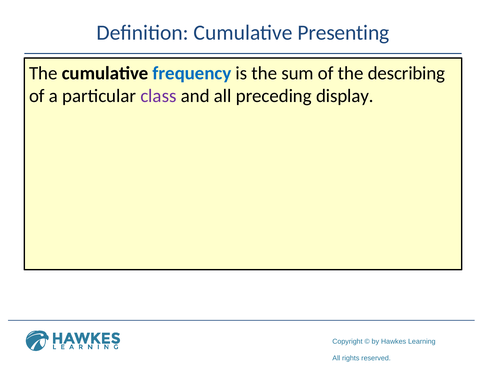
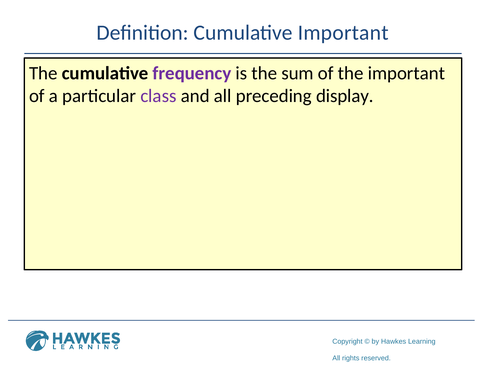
Cumulative Presenting: Presenting -> Important (343, 33)
frequency colour: blue -> purple (192, 73)
the describing: describing -> important (406, 73)
